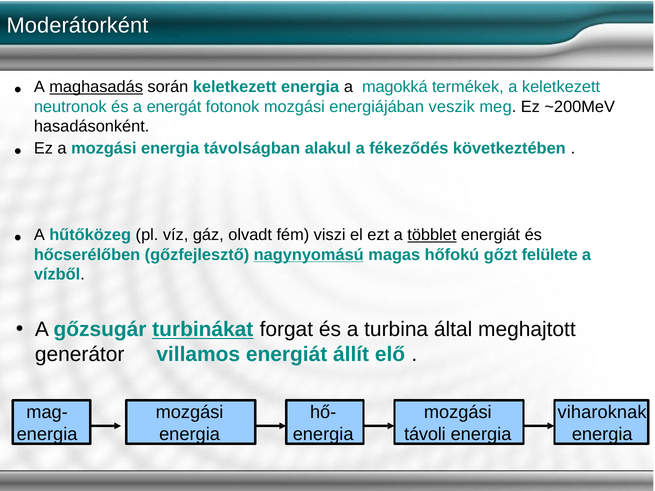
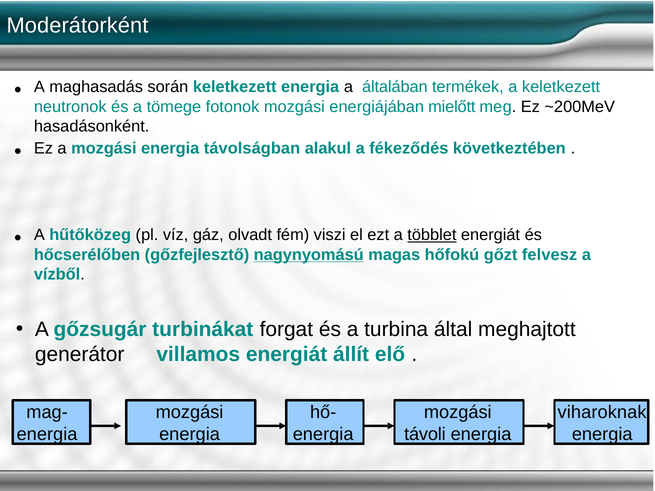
maghasadás underline: present -> none (96, 87)
magokká: magokká -> általában (395, 87)
energát: energát -> tömege (174, 107)
veszik: veszik -> mielőtt (452, 107)
felülete: felülete -> felvesz (550, 255)
turbinákat underline: present -> none (203, 330)
